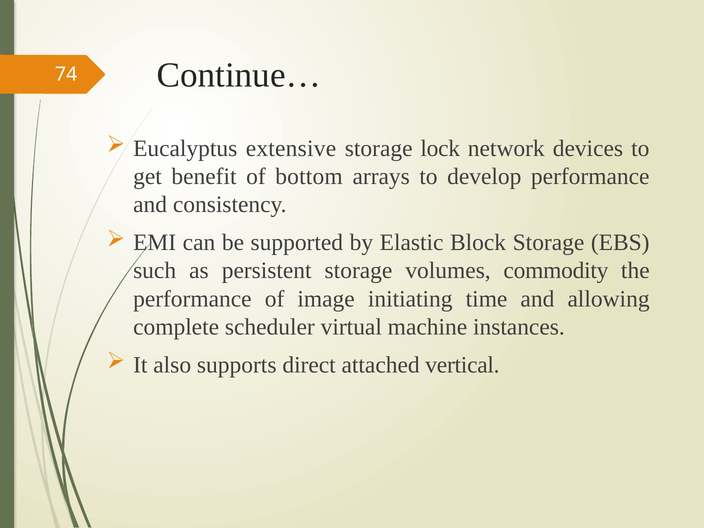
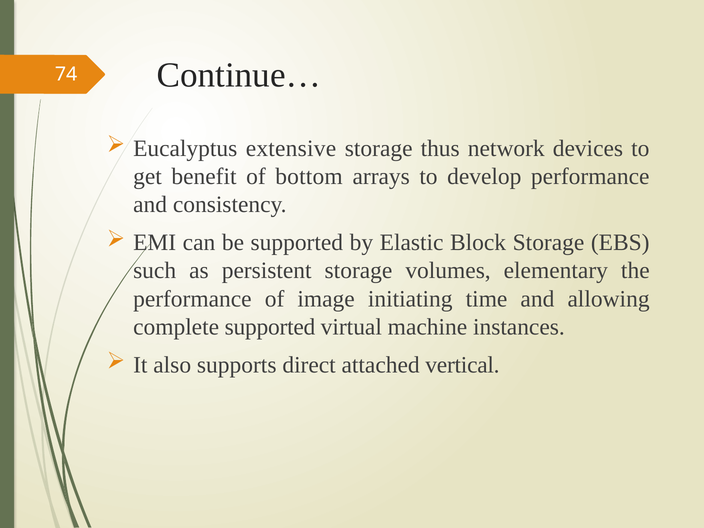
lock: lock -> thus (440, 148)
commodity: commodity -> elementary (556, 271)
complete scheduler: scheduler -> supported (270, 327)
